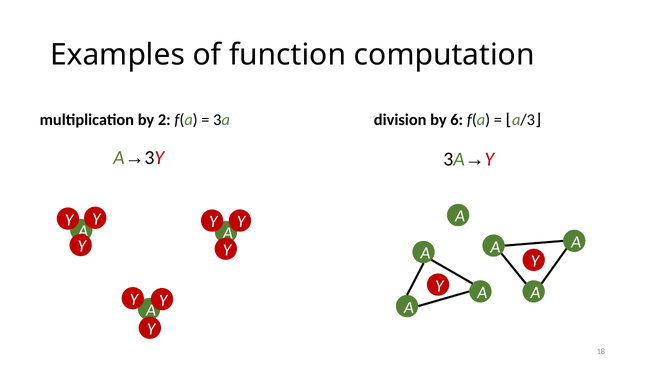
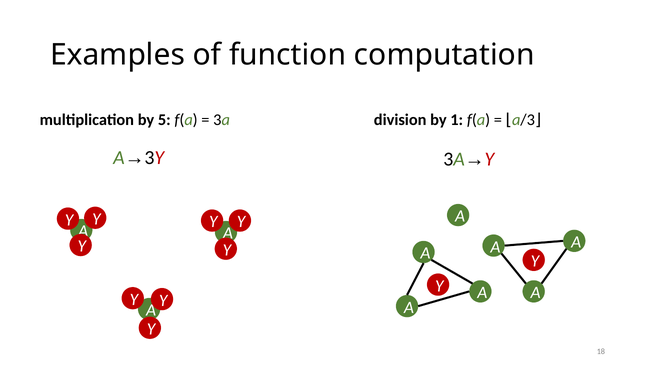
2: 2 -> 5 (164, 120)
6: 6 -> 1 (457, 120)
